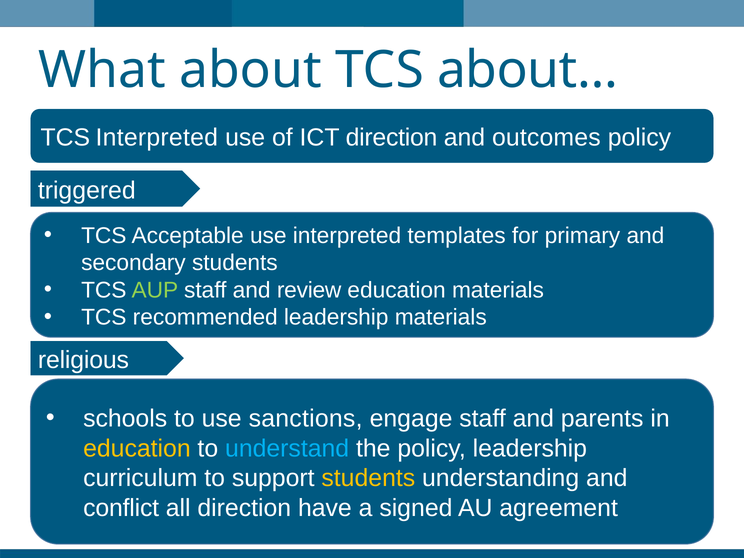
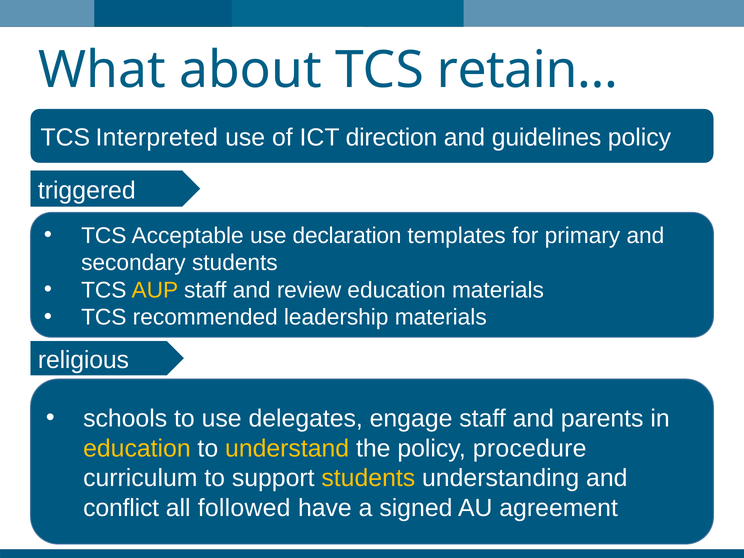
about…: about… -> retain… (527, 70)
outcomes: outcomes -> guidelines (547, 138)
use interpreted: interpreted -> declaration (347, 236)
AUP colour: light green -> yellow (155, 290)
sanctions: sanctions -> delegates (306, 419)
understand colour: light blue -> yellow (287, 448)
policy leadership: leadership -> procedure (530, 448)
all direction: direction -> followed (244, 508)
